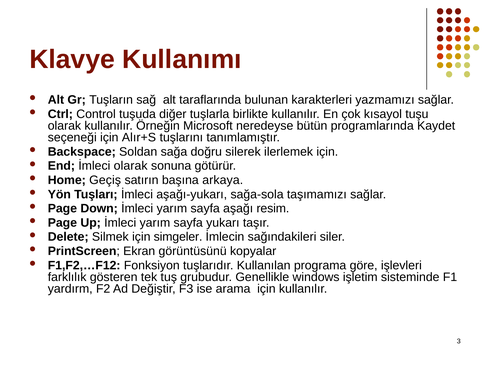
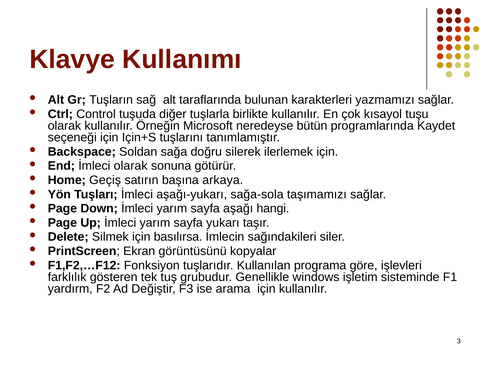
Alır+S: Alır+S -> Için+S (139, 138)
resim: resim -> hangi (273, 209)
simgeler: simgeler -> basılırsa (178, 237)
